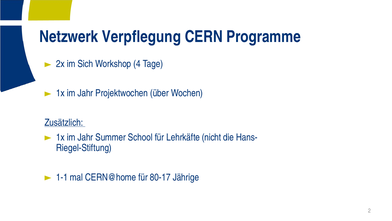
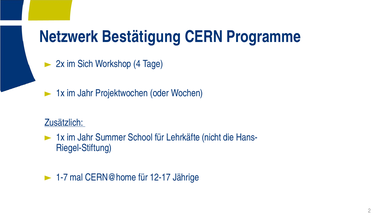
Verpflegung: Verpflegung -> Bestätigung (141, 37)
über: über -> oder (159, 93)
1-1: 1-1 -> 1-7 (62, 177)
80-17: 80-17 -> 12-17 (160, 177)
